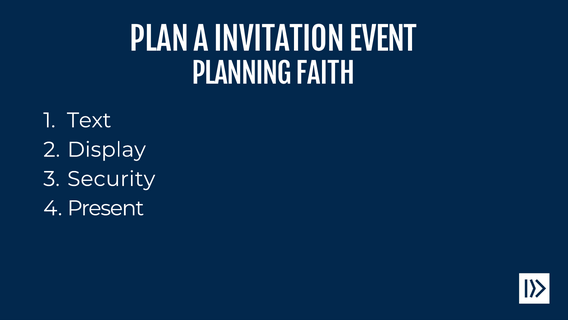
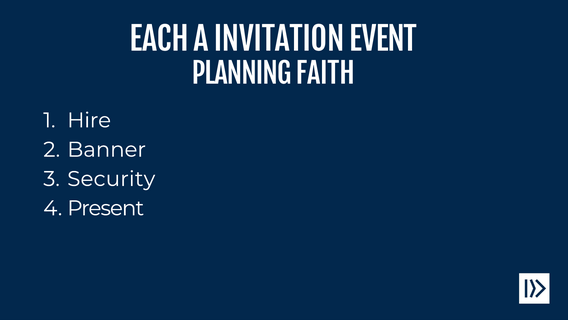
PLAN: PLAN -> EACH (159, 40)
Text: Text -> Hire (89, 120)
Display: Display -> Banner (107, 149)
